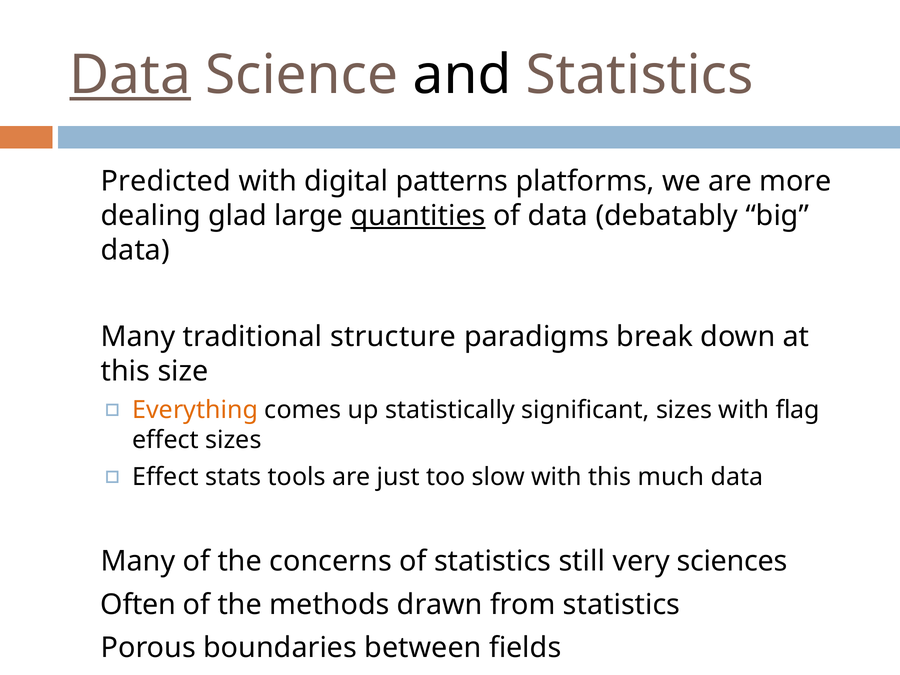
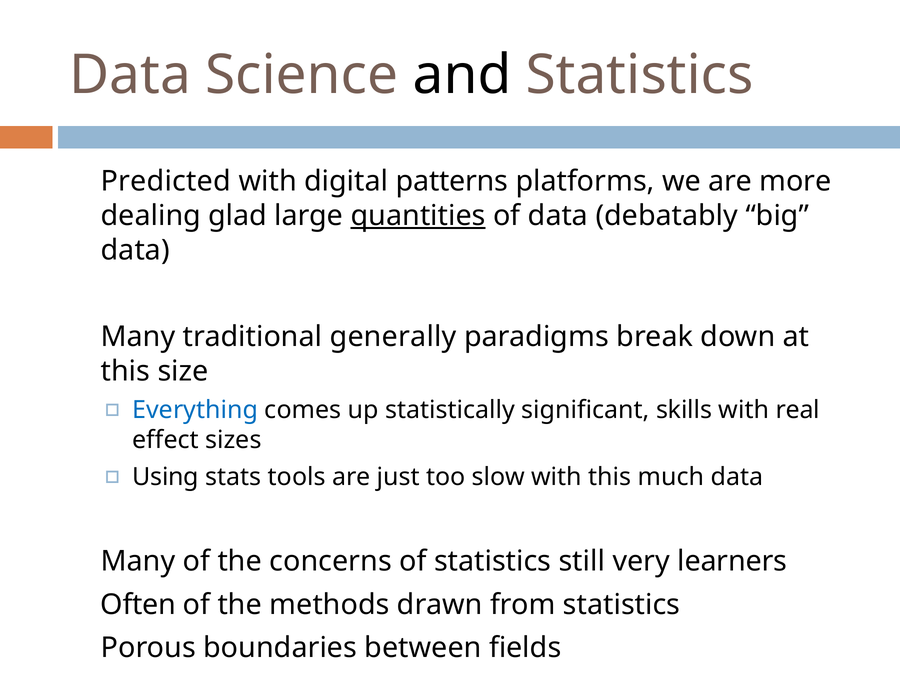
Data underline: present -> none (130, 75)
structure: structure -> generally (393, 337)
Everything colour: orange -> blue (195, 410)
significant sizes: sizes -> skills (684, 410)
flag: flag -> real (798, 410)
Effect: Effect -> Using (166, 477)
sciences: sciences -> learners (732, 561)
